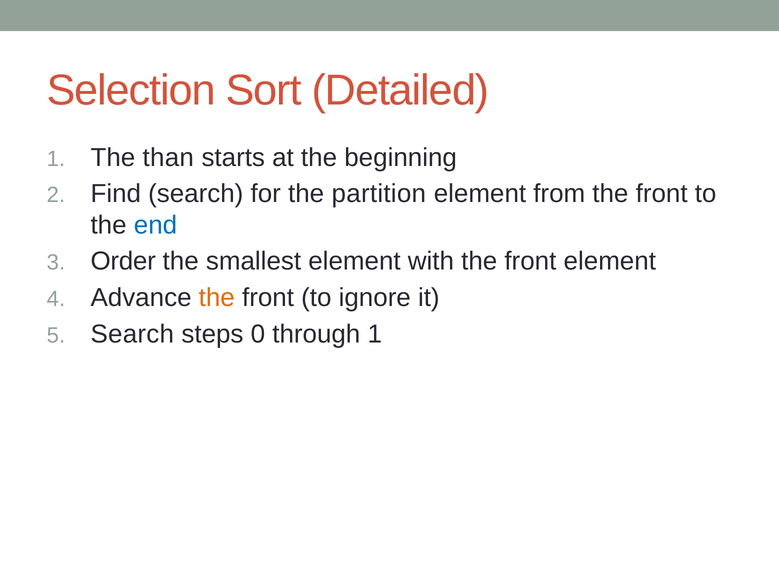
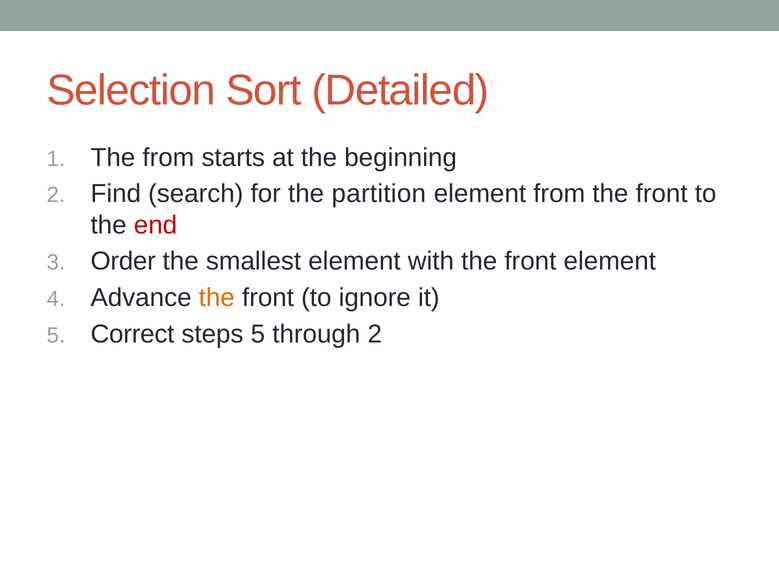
The than: than -> from (168, 158)
end colour: blue -> red (155, 225)
Search: Search -> Correct (132, 334)
steps 0: 0 -> 5 (258, 334)
through 1: 1 -> 2 (375, 334)
